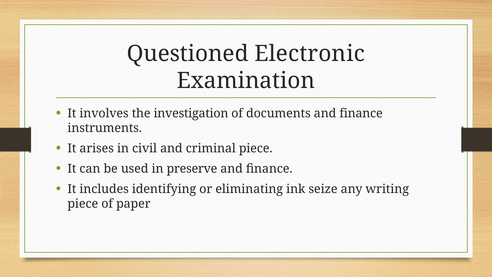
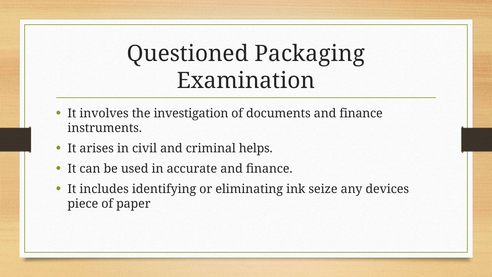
Electronic: Electronic -> Packaging (310, 54)
criminal piece: piece -> helps (256, 148)
preserve: preserve -> accurate (192, 169)
writing: writing -> devices (387, 189)
